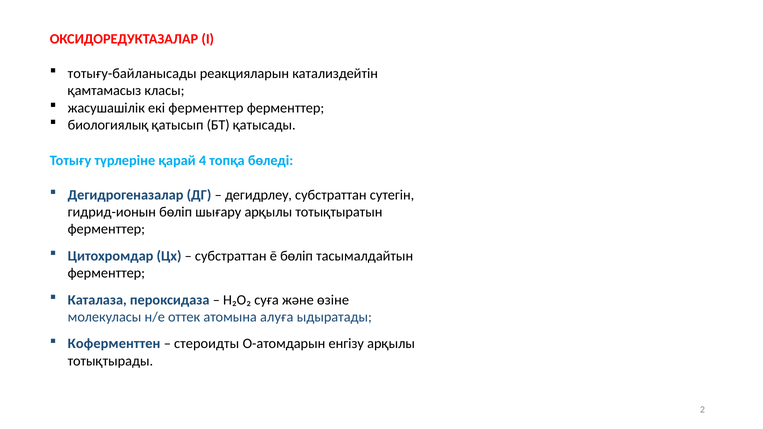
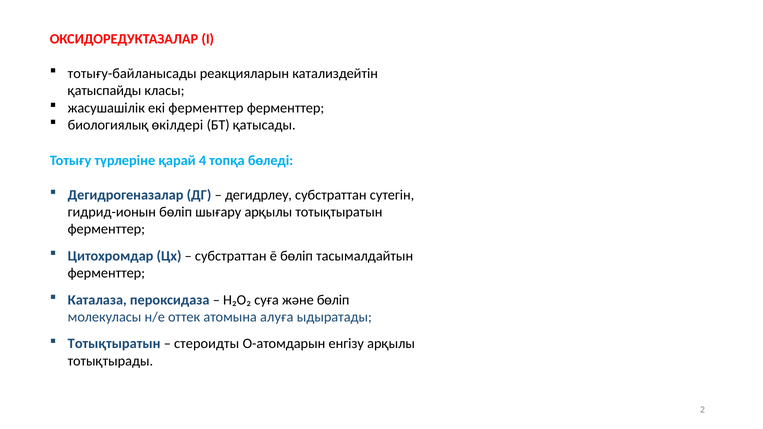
қамтамасыз: қамтамасыз -> қатыспайды (105, 91)
қатысып: қатысып -> өкілдері (177, 125)
және өзіне: өзіне -> бөліп (333, 300)
Коферменттен: Коферменттен -> Тотықтыратын (114, 344)
